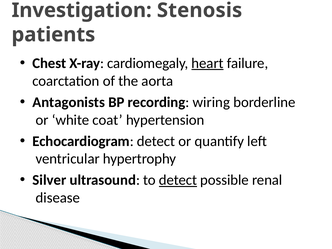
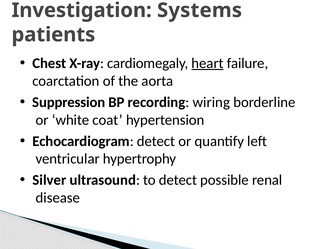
Stenosis: Stenosis -> Systems (200, 10)
Antagonists: Antagonists -> Suppression (69, 102)
detect underline: present -> none (178, 180)
